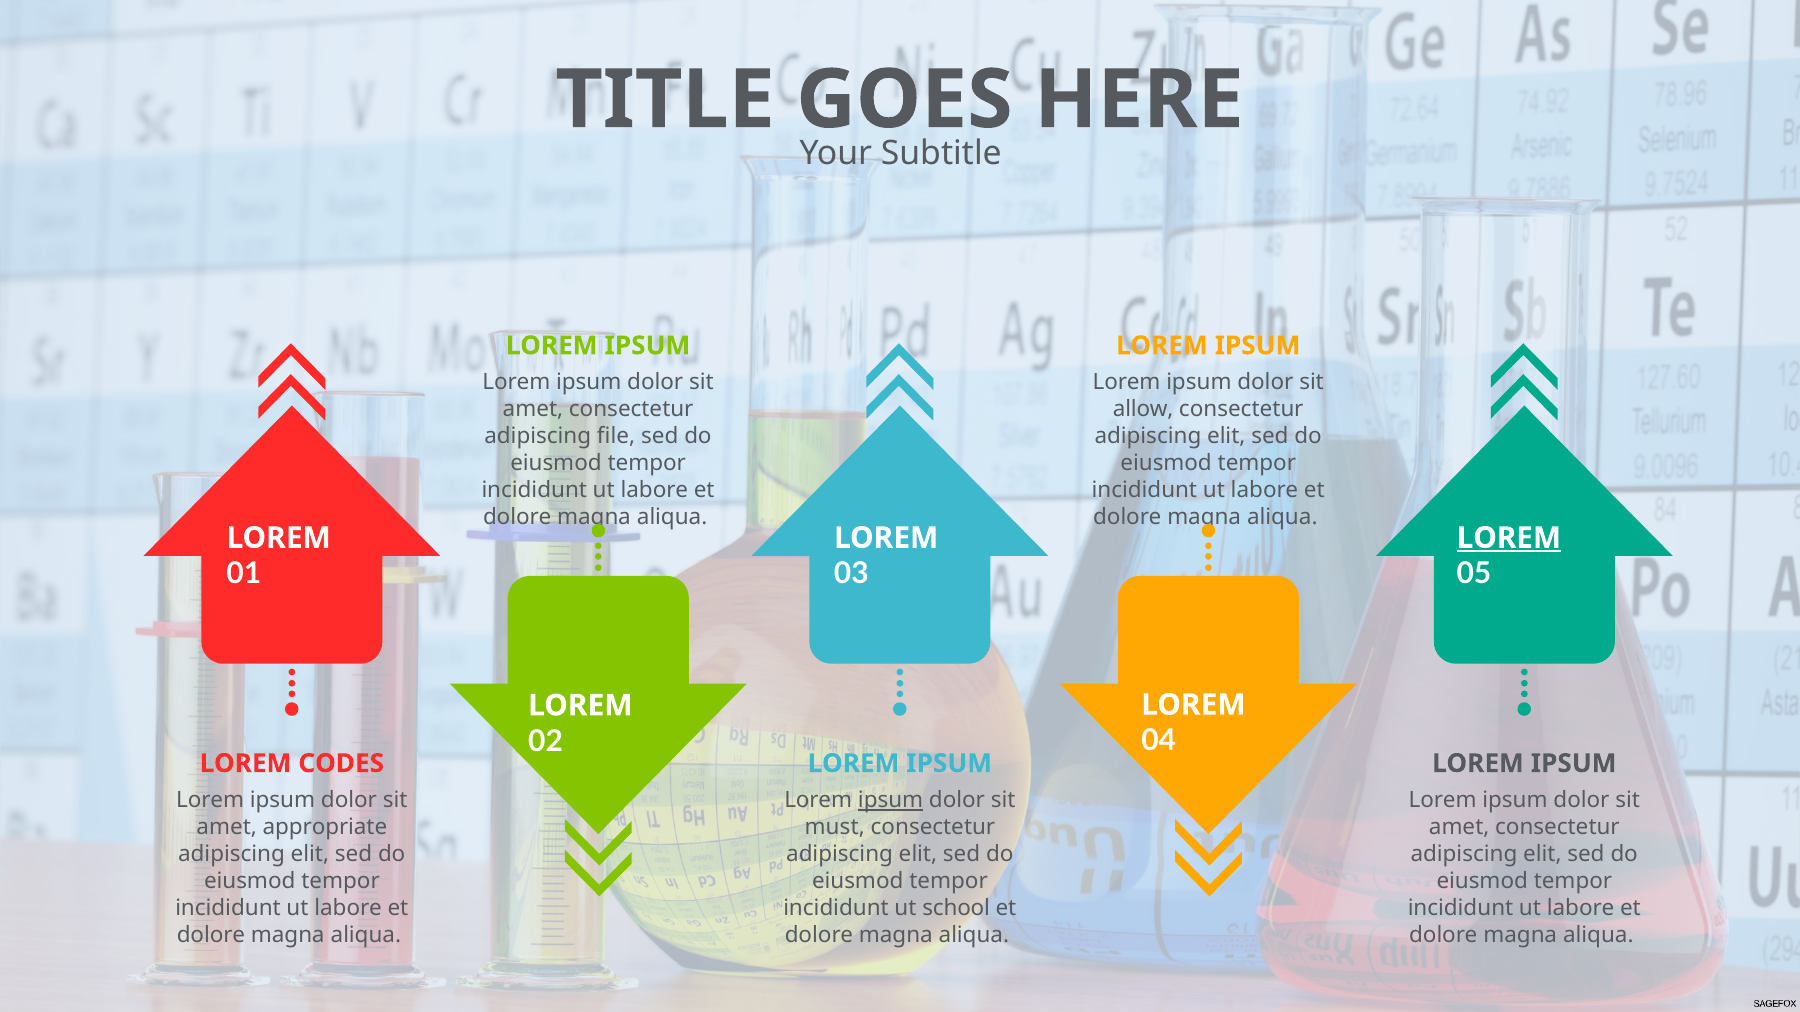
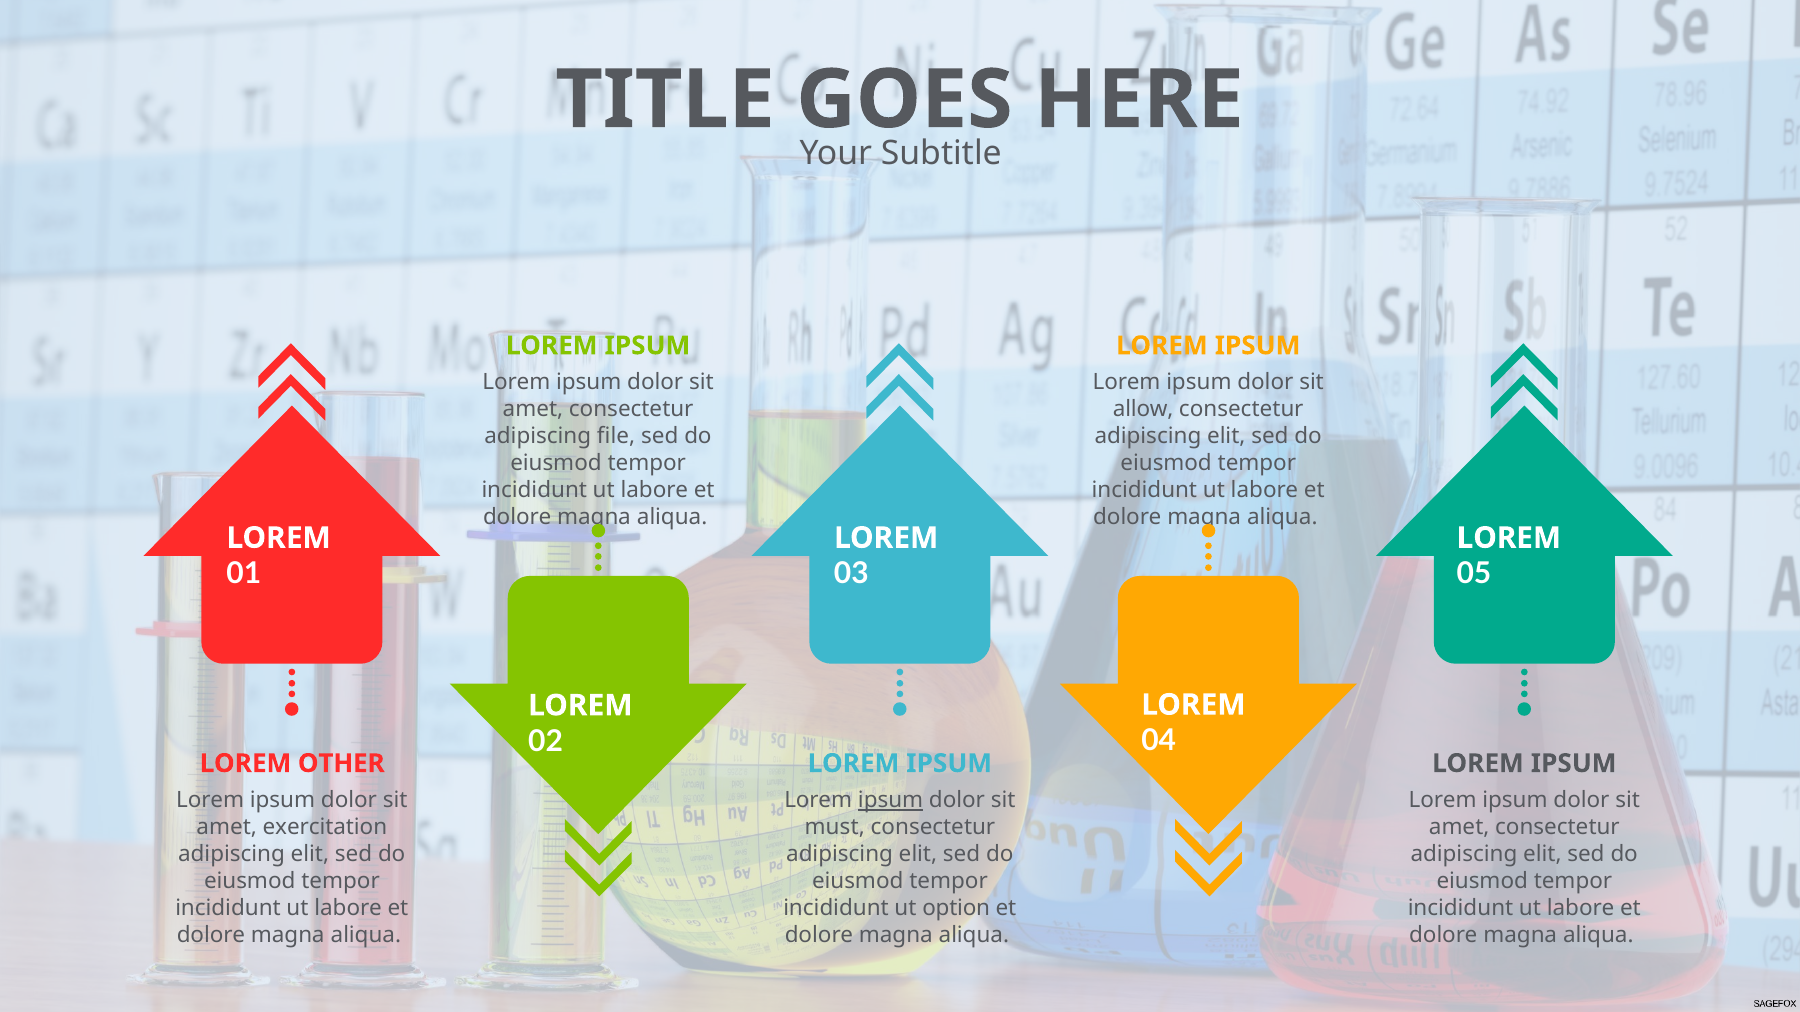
LOREM underline: present -> none (1509, 538)
CODES: CODES -> OTHER (341, 764)
appropriate: appropriate -> exercitation (325, 828)
school: school -> option (956, 909)
